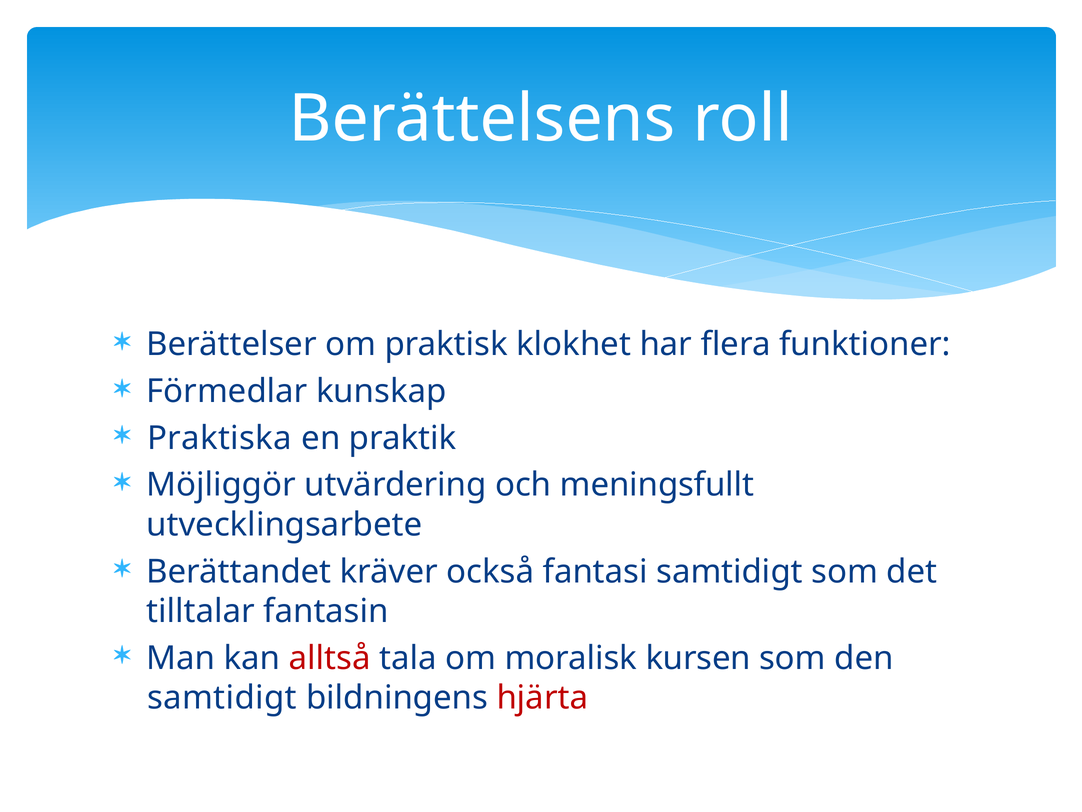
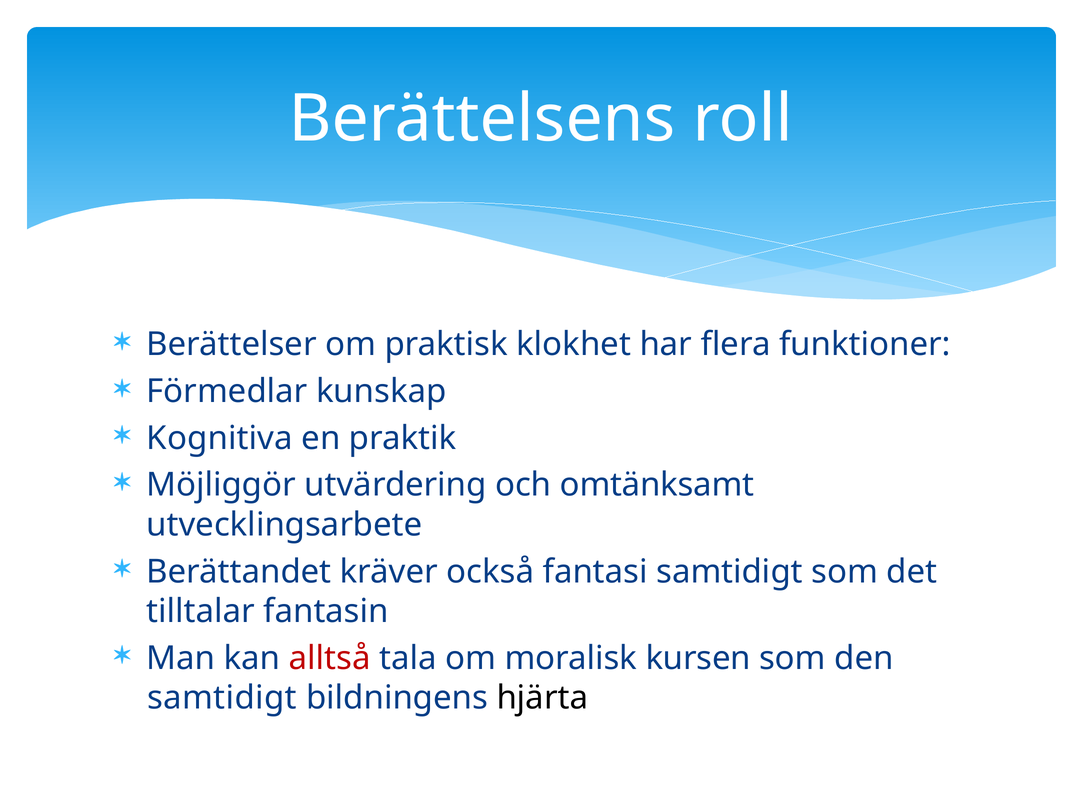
Praktiska: Praktiska -> Kognitiva (220, 438)
meningsfullt: meningsfullt -> omtänksamt (657, 485)
hjärta colour: red -> black (542, 697)
